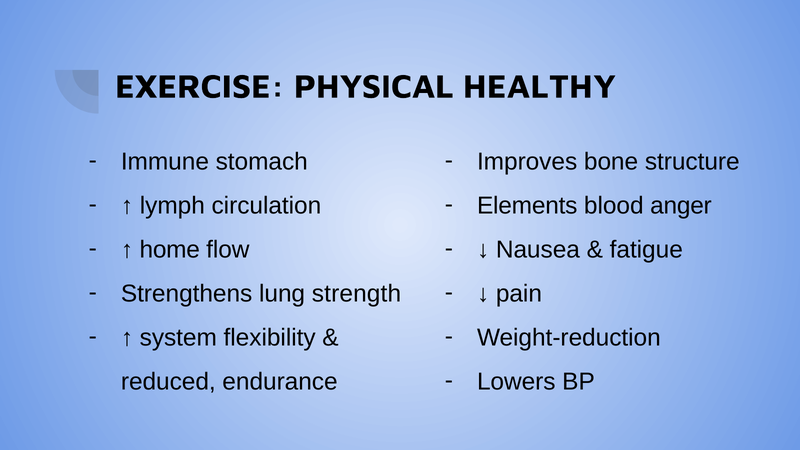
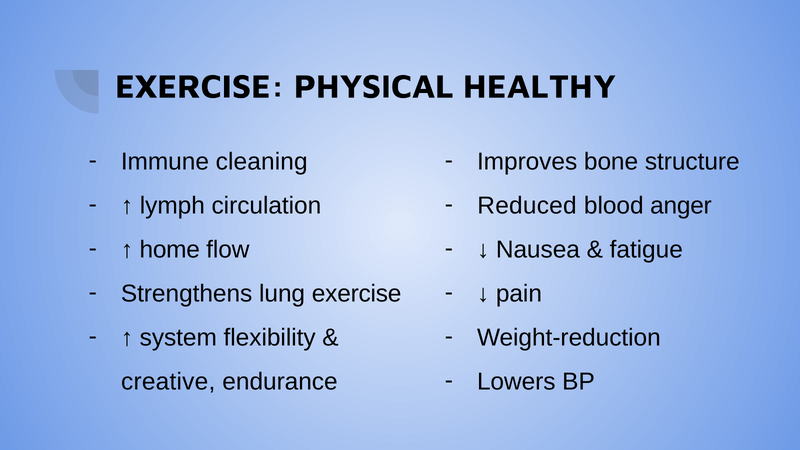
stomach: stomach -> cleaning (262, 162)
Elements: Elements -> Reduced (527, 206)
lung strength: strength -> exercise (357, 294)
reduced: reduced -> creative (168, 382)
